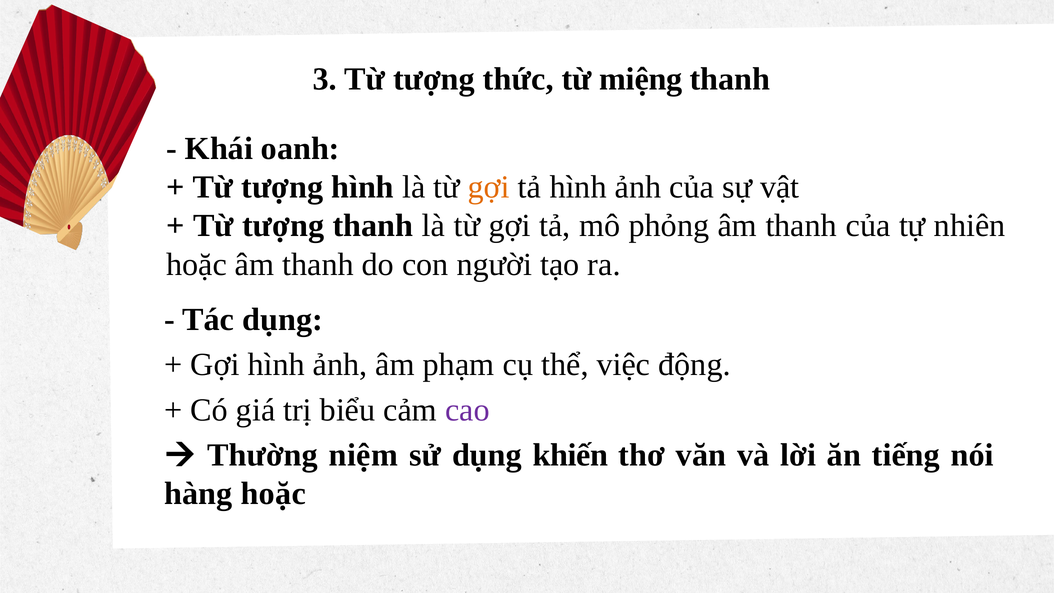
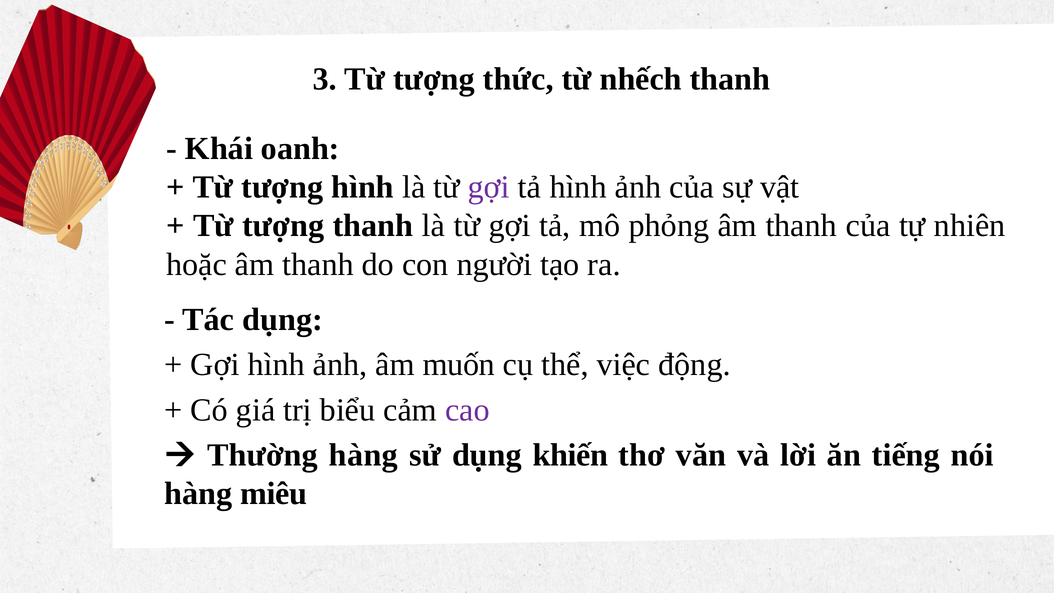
miệng: miệng -> nhếch (641, 79)
gợi colour: orange -> purple (489, 187)
phạm: phạm -> muốn (459, 365)
Thường niệm: niệm -> hàng (363, 455)
hàng hoặc: hoặc -> miêu (274, 494)
